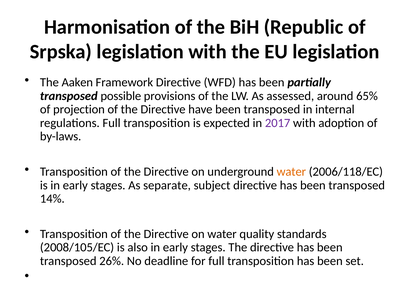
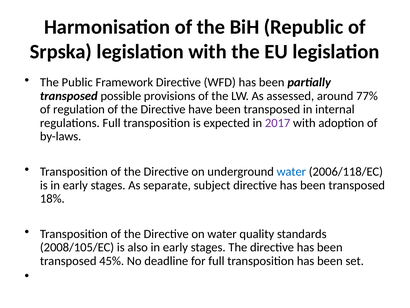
Aaken: Aaken -> Public (77, 82)
65%: 65% -> 77% (367, 96)
projection: projection -> regulation (79, 109)
water colour: orange -> blue (291, 171)
14%: 14% -> 18% (52, 198)
26%: 26% -> 45% (112, 261)
